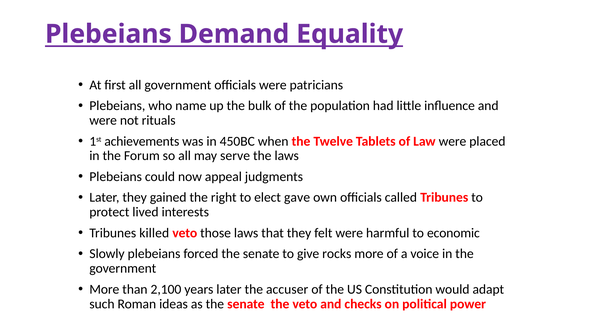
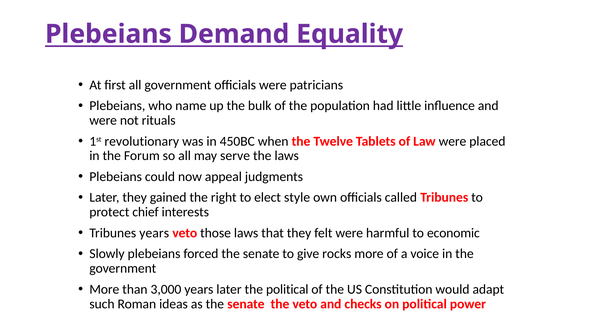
achievements: achievements -> revolutionary (142, 141)
gave: gave -> style (297, 197)
lived: lived -> chief (146, 212)
Tribunes killed: killed -> years (154, 233)
2,100: 2,100 -> 3,000 (166, 289)
the accuser: accuser -> political (287, 289)
